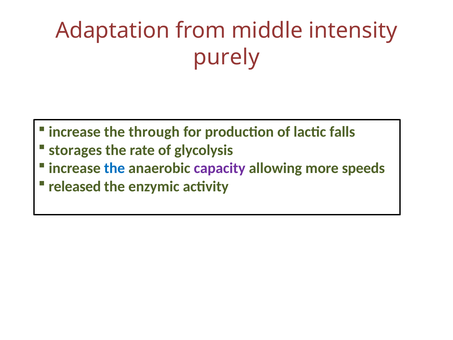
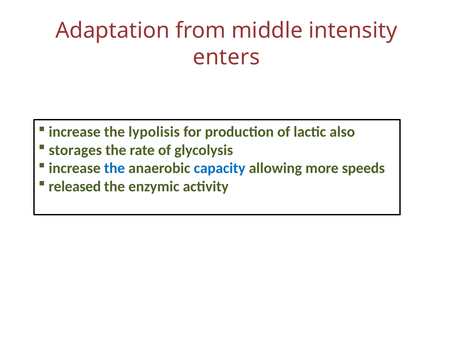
purely: purely -> enters (226, 57)
through: through -> lypolisis (154, 132)
falls: falls -> also (342, 132)
capacity colour: purple -> blue (220, 168)
